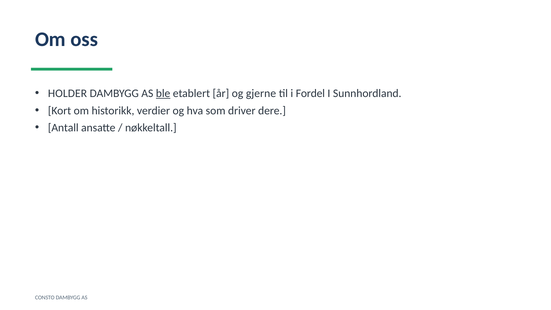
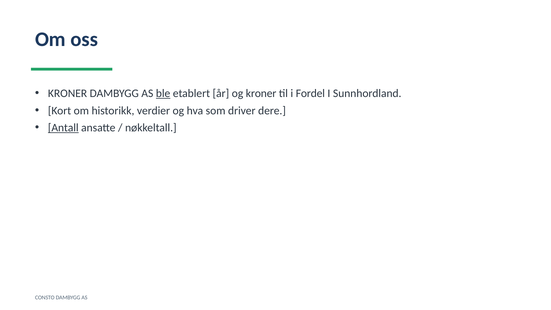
HOLDER: HOLDER -> KRONER (68, 93)
og gjerne: gjerne -> kroner (261, 93)
Antall underline: none -> present (63, 128)
